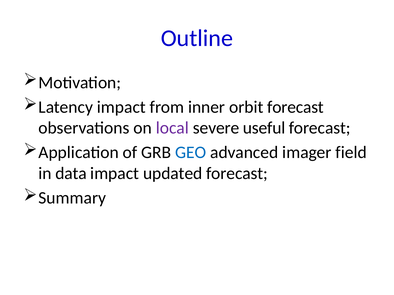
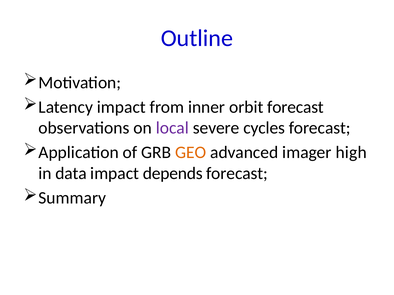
useful: useful -> cycles (264, 128)
GEO colour: blue -> orange (191, 153)
field: field -> high (351, 153)
updated: updated -> depends (173, 174)
